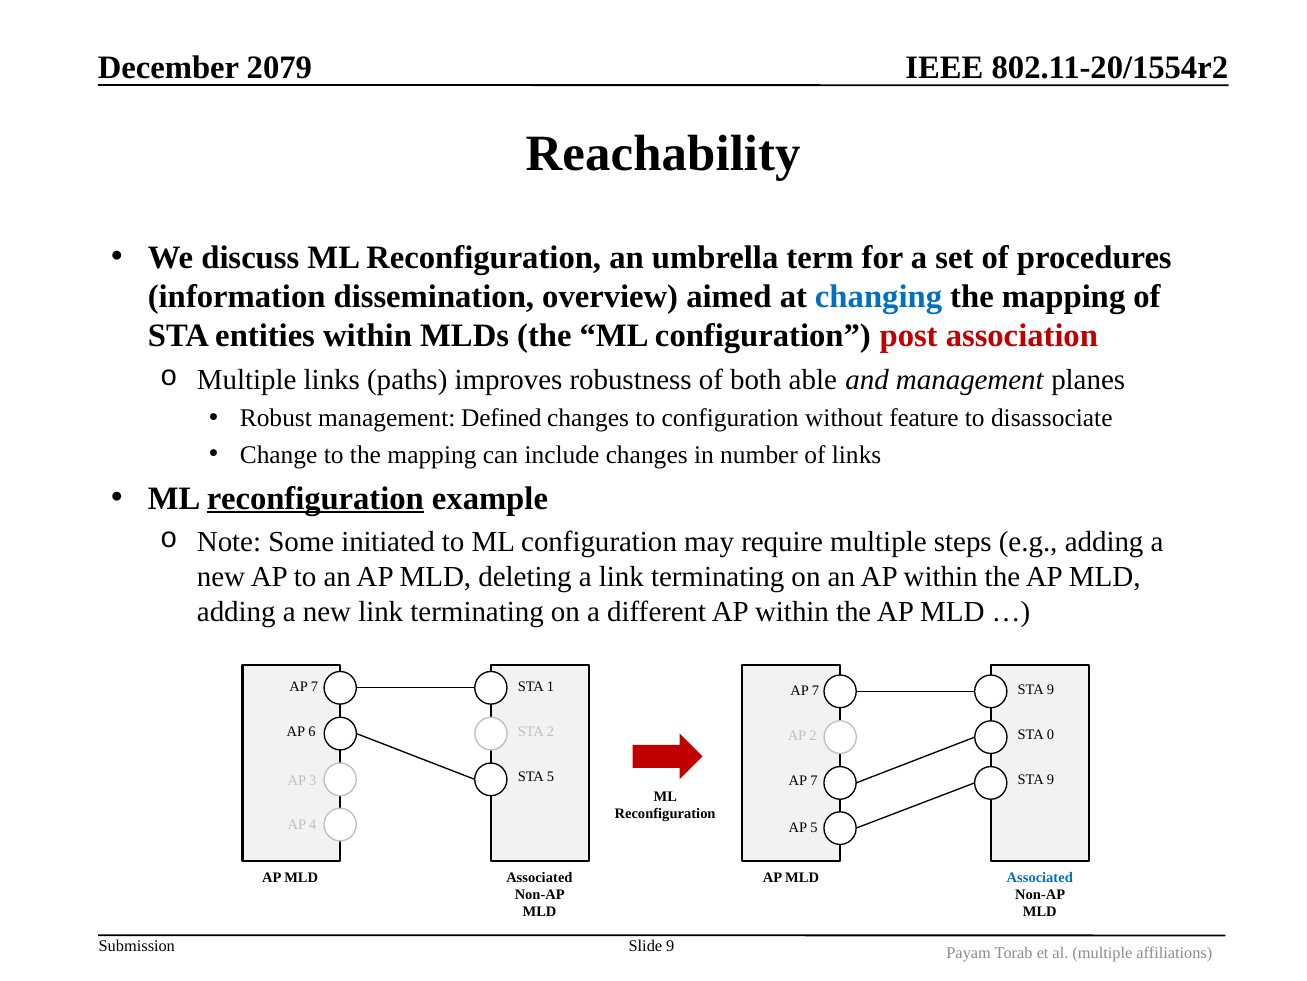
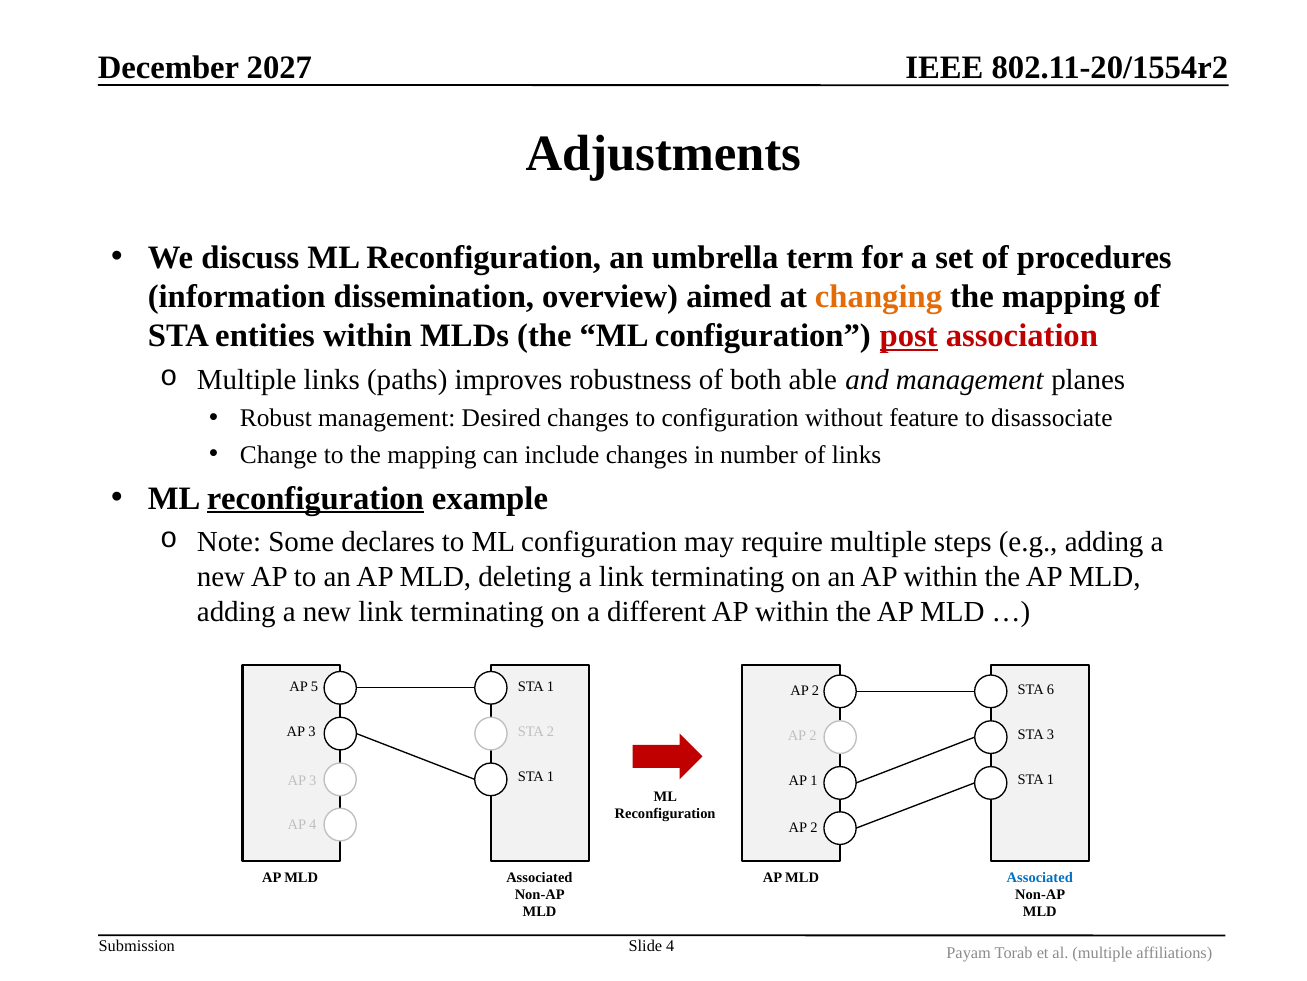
2079: 2079 -> 2027 (279, 68)
Reachability: Reachability -> Adjustments (663, 154)
changing colour: blue -> orange (879, 296)
post underline: none -> present (909, 336)
Defined: Defined -> Desired (501, 418)
initiated: initiated -> declares (388, 541)
7: 7 -> 5 (315, 687)
9: 9 -> 6 (1050, 690)
7: 7 -> 2 (816, 690)
6: 6 -> 3 (312, 732)
STA 0: 0 -> 3 (1050, 735)
5: 5 -> 1 (551, 776)
9: 9 -> 1 (1050, 779)
7: 7 -> 1 (814, 780)
5: 5 -> 2 (814, 827)
Slide 9: 9 -> 4 (670, 945)
